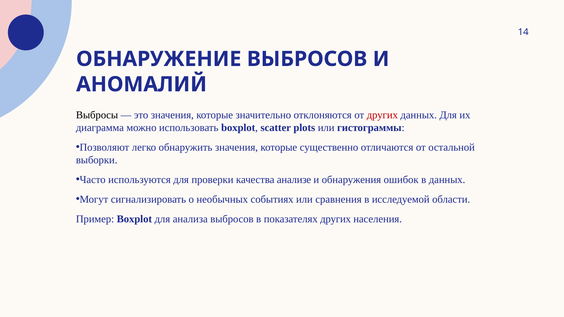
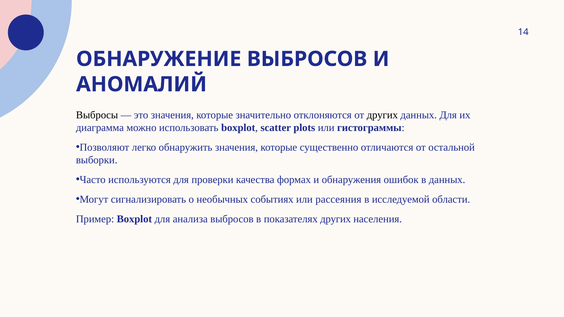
других colour: red -> black (382, 115)
анализе: анализе -> формах (294, 180)
сравнения: сравнения -> рассеяния (338, 200)
